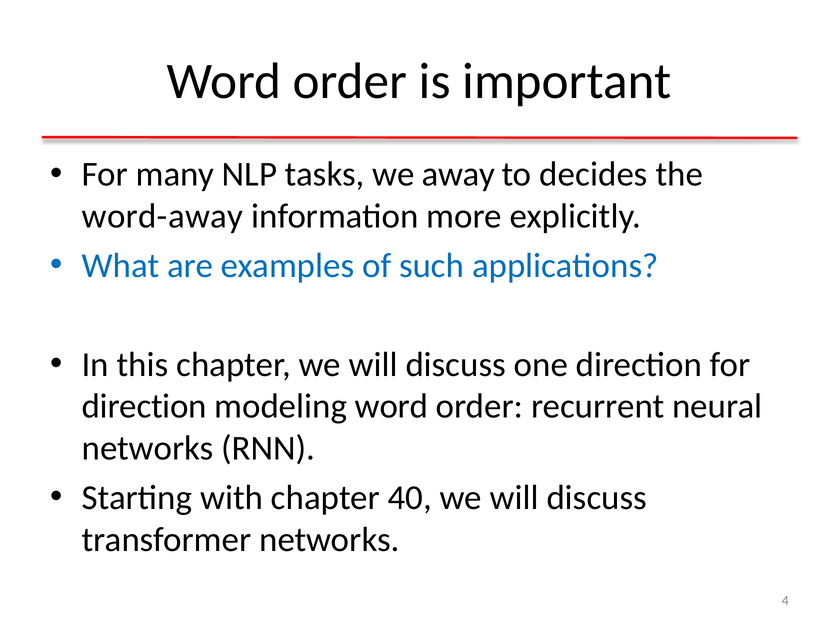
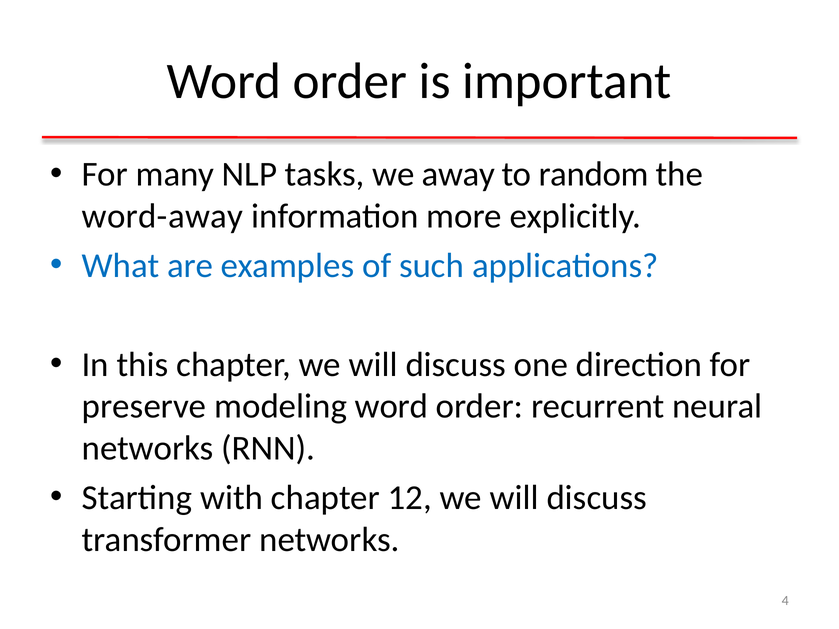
decides: decides -> random (594, 174)
direction: direction -> preserve (144, 407)
40: 40 -> 12 (410, 498)
